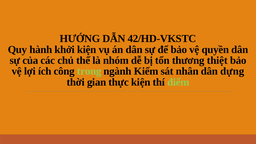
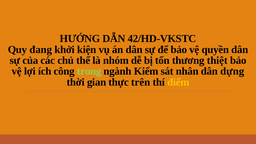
hành: hành -> đang (41, 49)
thực kiện: kiện -> trên (141, 82)
điểm colour: light green -> yellow (178, 82)
